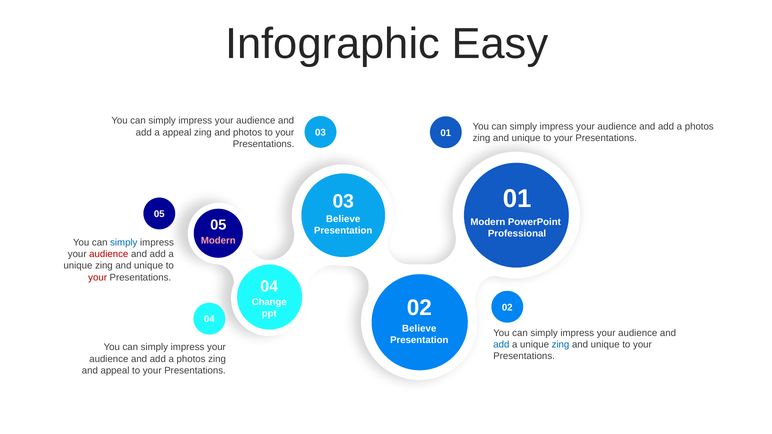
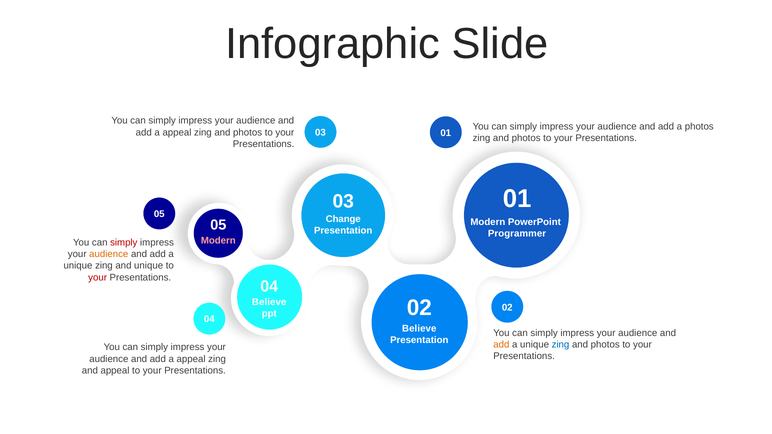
Easy: Easy -> Slide (500, 44)
unique: unique -> photos (526, 138)
Believe: Believe -> Change (343, 219)
Professional: Professional -> Programmer (517, 234)
simply colour: blue -> red (124, 243)
audience colour: red -> orange (109, 254)
Change: Change -> Believe (269, 302)
add colour: blue -> orange (501, 345)
unique: unique -> photos (605, 345)
photos: photos -> appeal (191, 359)
